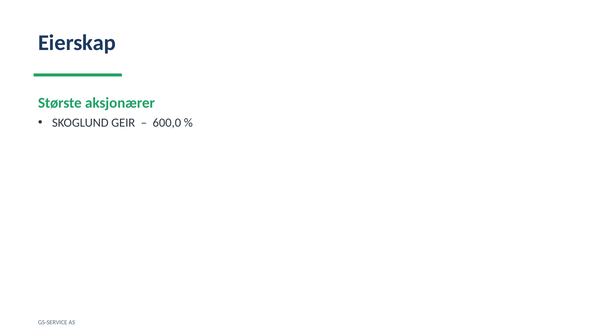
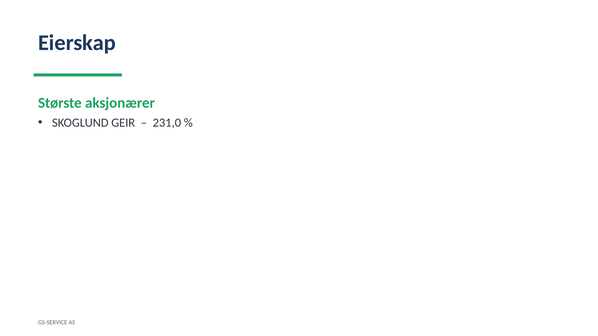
600,0: 600,0 -> 231,0 (167, 123)
